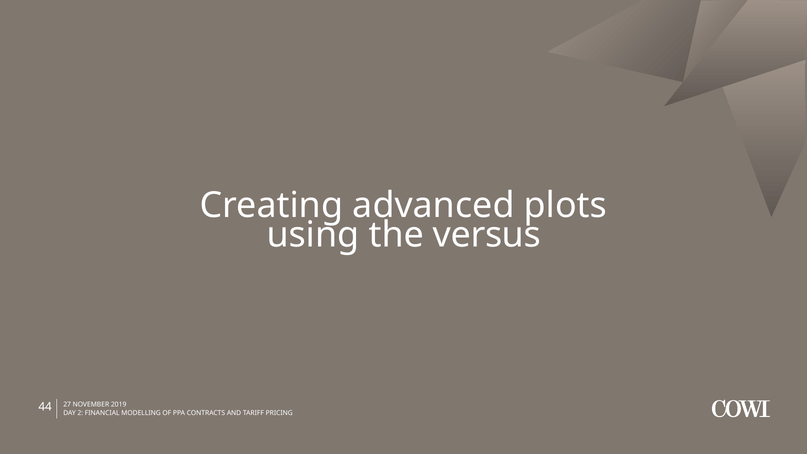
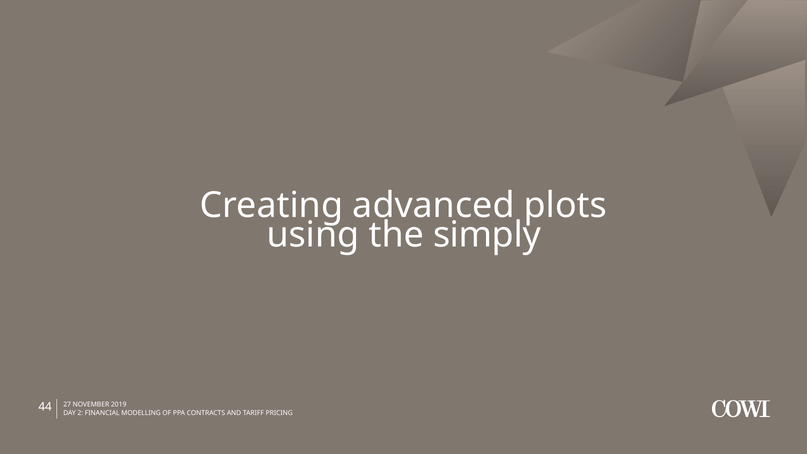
versus: versus -> simply (487, 235)
